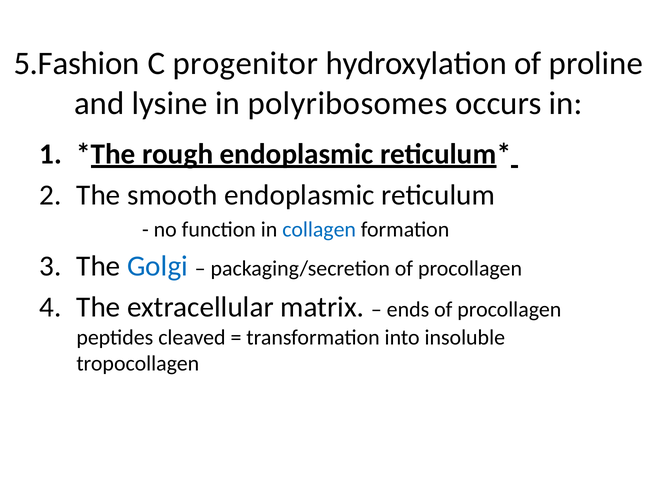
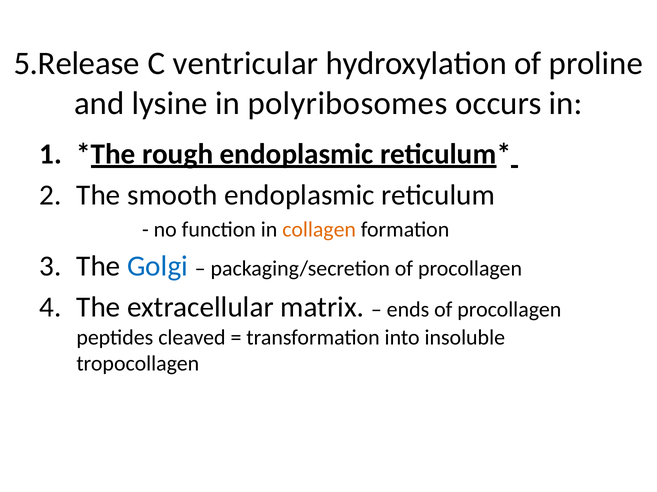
5.Fashion: 5.Fashion -> 5.Release (77, 63)
progenitor: progenitor -> ventricular (245, 63)
collagen colour: blue -> orange (319, 230)
